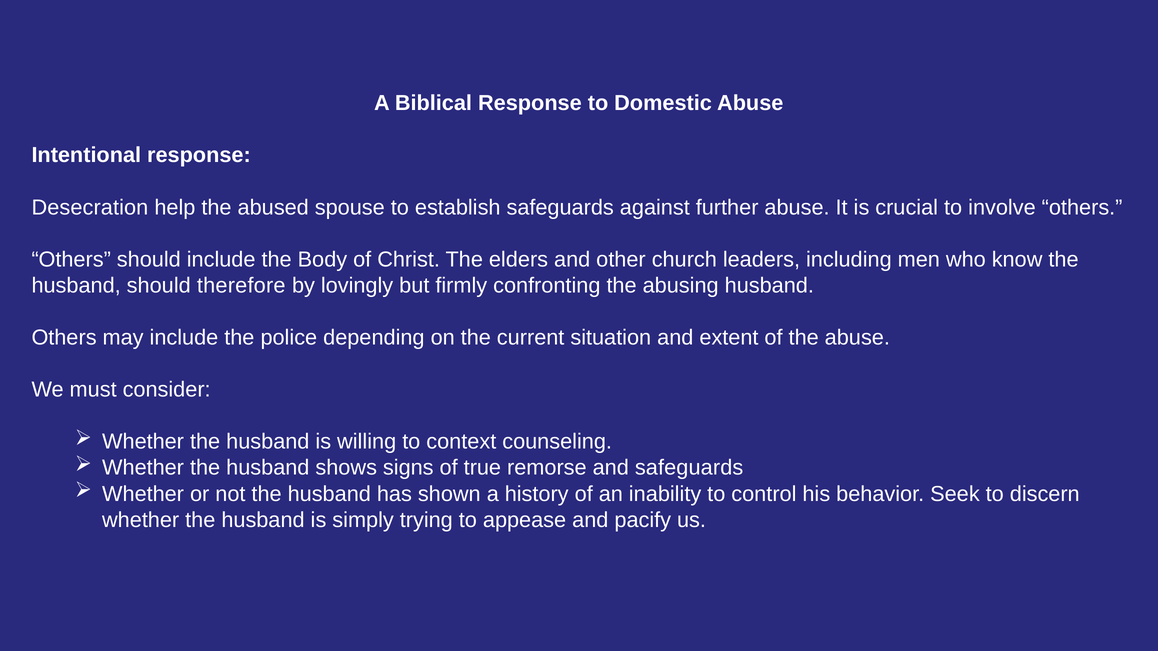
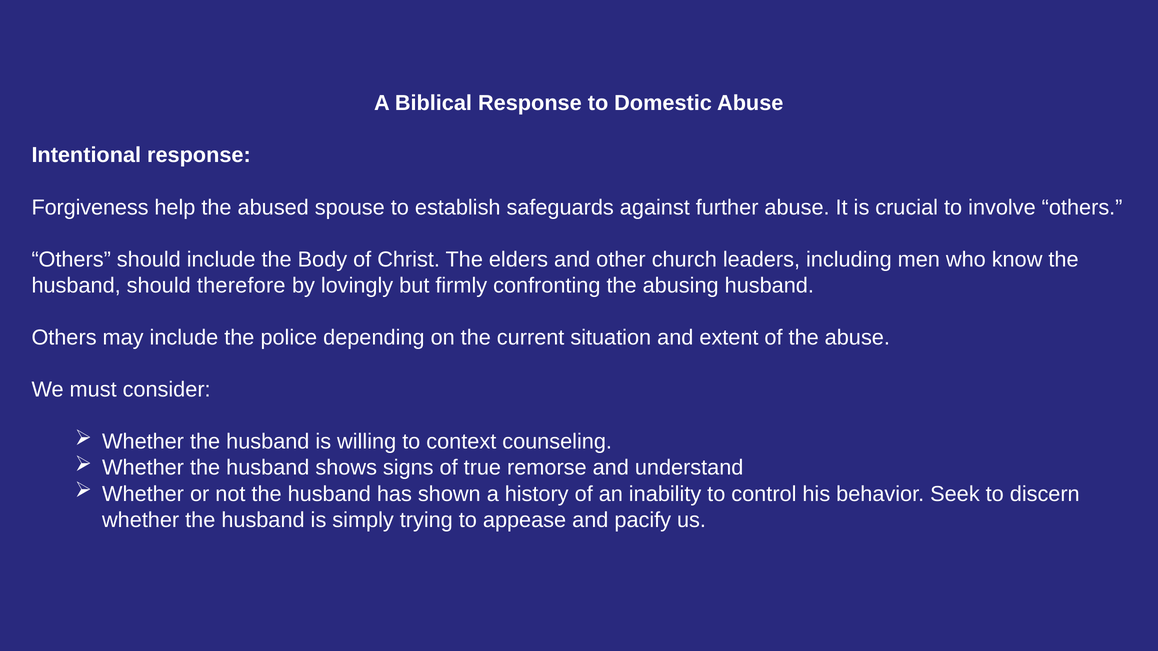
Desecration: Desecration -> Forgiveness (90, 208)
and safeguards: safeguards -> understand (689, 468)
